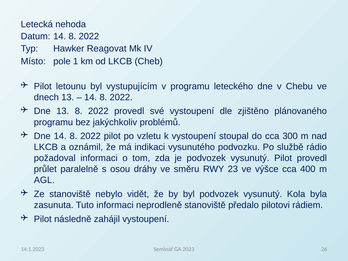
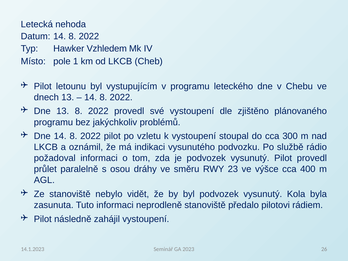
Reagovat: Reagovat -> Vzhledem (107, 49)
